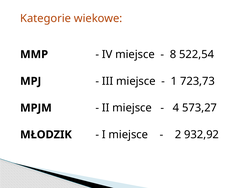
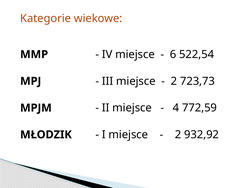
8: 8 -> 6 (173, 54)
1: 1 -> 2 (174, 81)
573,27: 573,27 -> 772,59 (200, 108)
